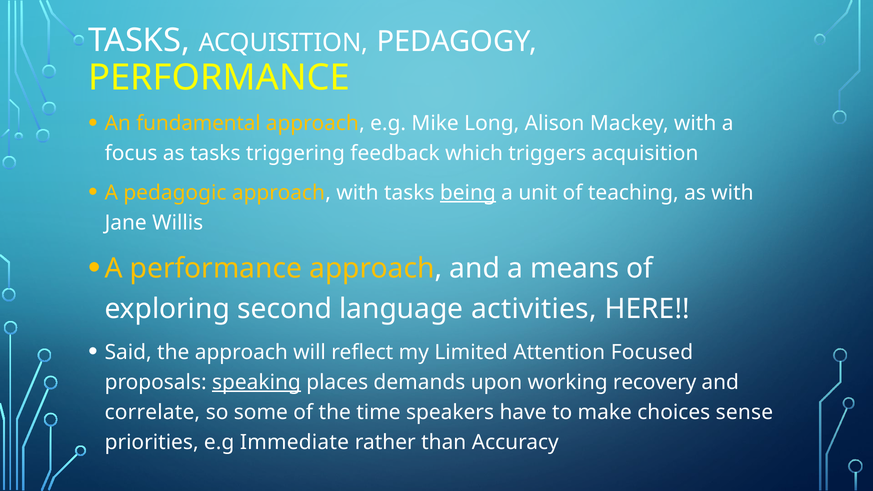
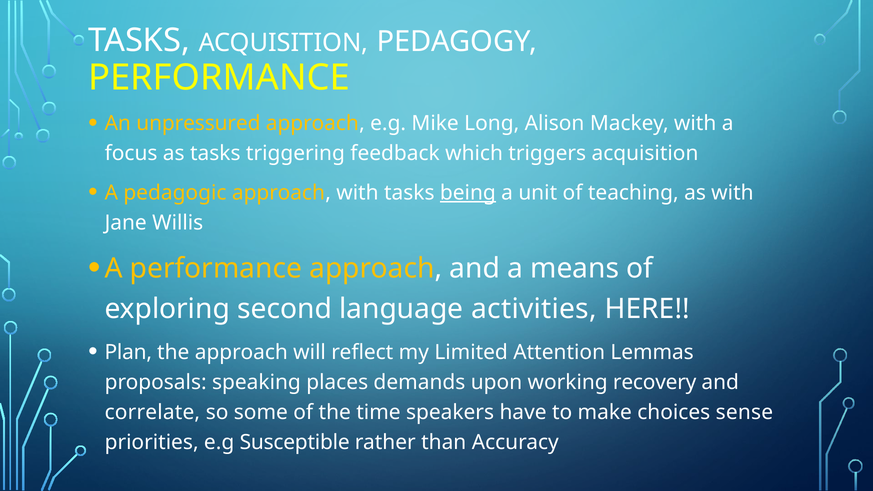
fundamental: fundamental -> unpressured (198, 123)
Said: Said -> Plan (128, 352)
Focused: Focused -> Lemmas (652, 352)
speaking underline: present -> none (256, 382)
Immediate: Immediate -> Susceptible (295, 443)
